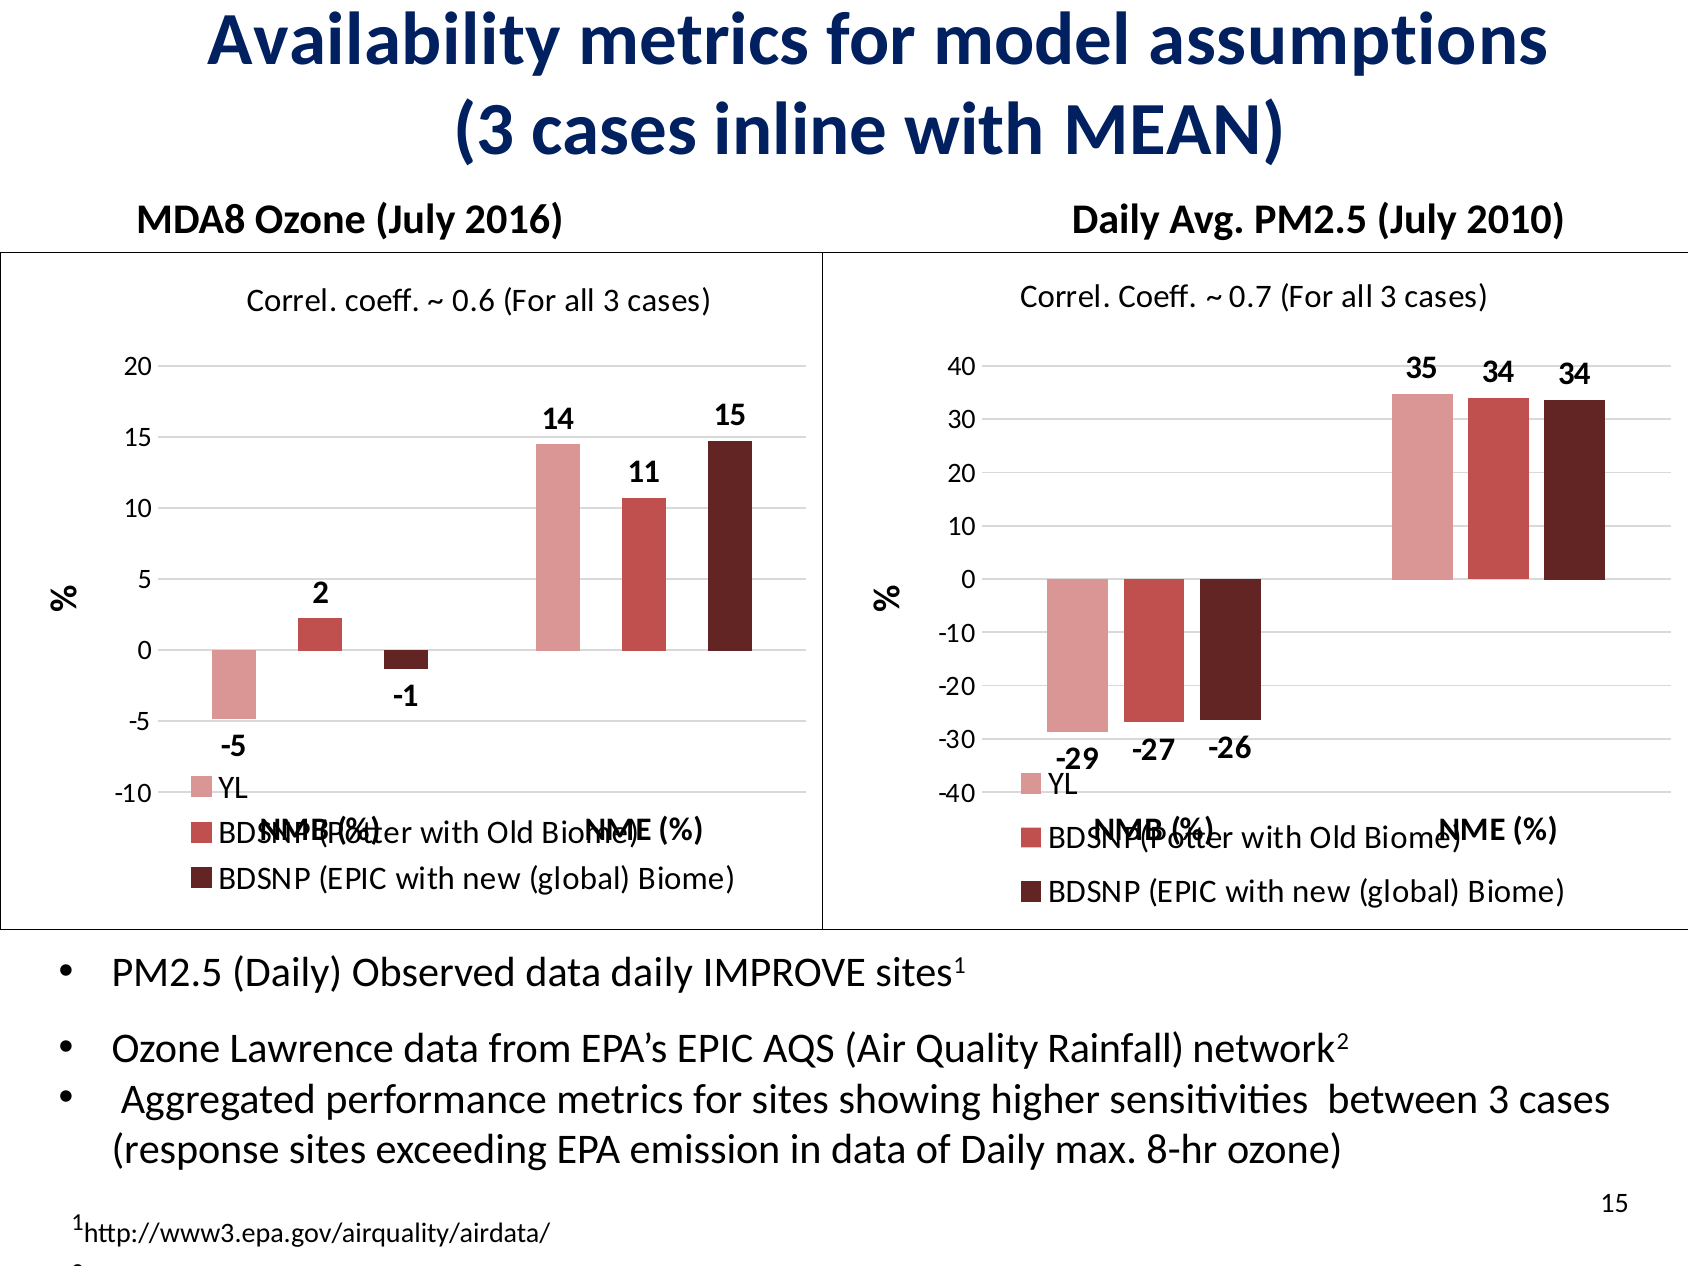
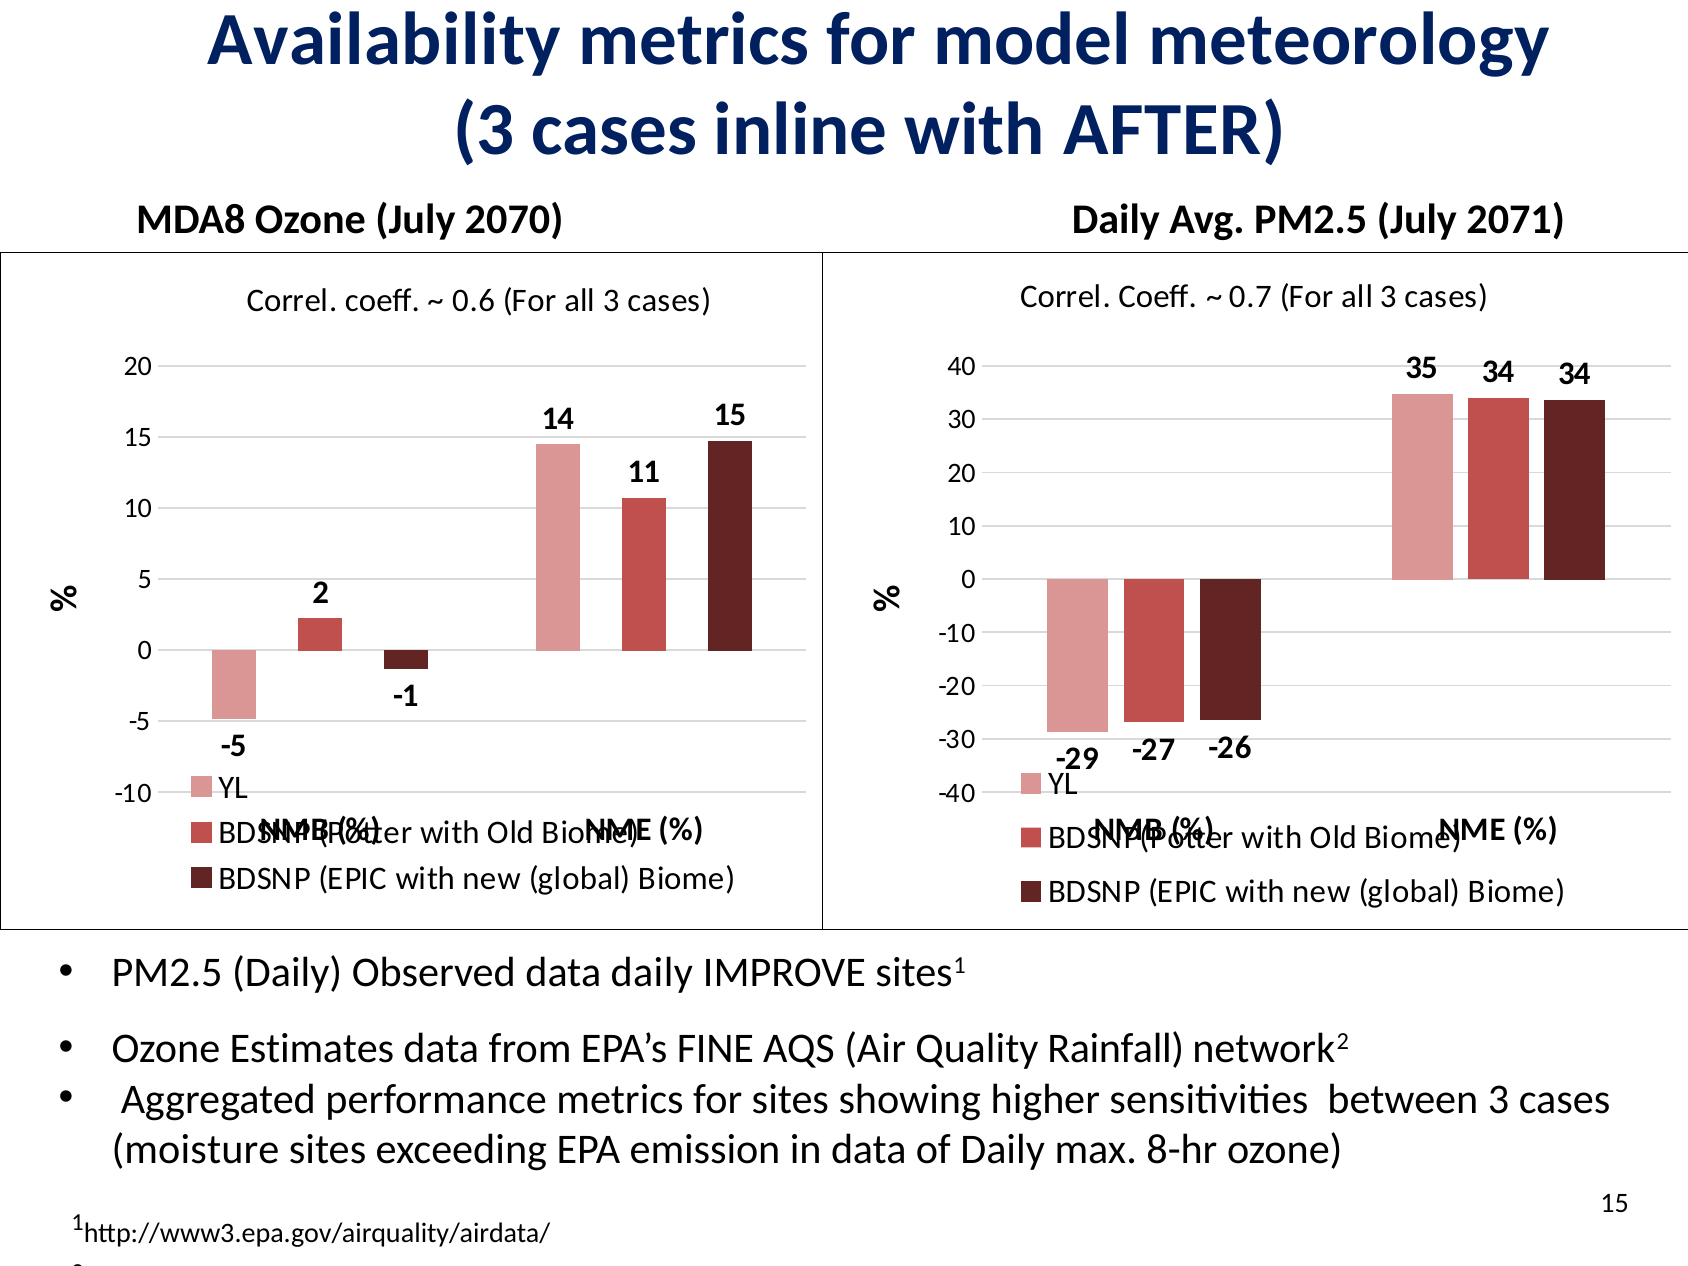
assumptions: assumptions -> meteorology (1349, 39)
MEAN: MEAN -> AFTER (1175, 129)
2016: 2016 -> 2070 (514, 219)
2010: 2010 -> 2071 (1516, 219)
Lawrence: Lawrence -> Estimates (312, 1049)
EPA’s EPIC: EPIC -> FINE (715, 1049)
response: response -> moisture (195, 1150)
